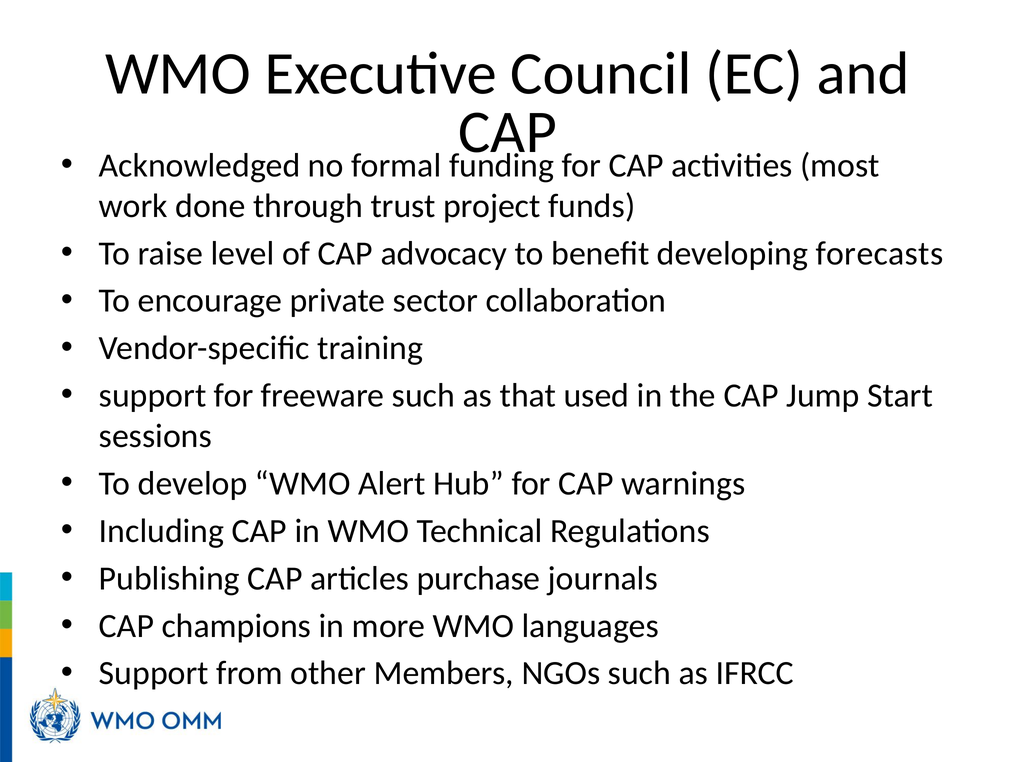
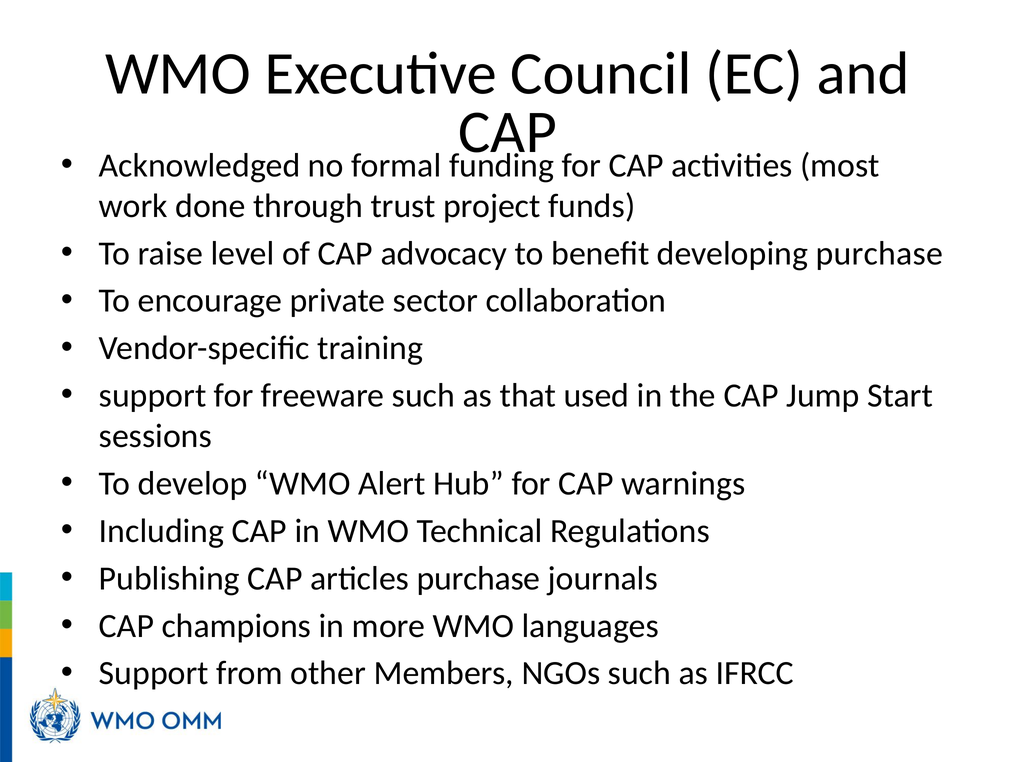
developing forecasts: forecasts -> purchase (879, 253)
